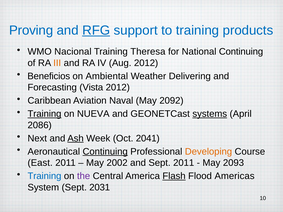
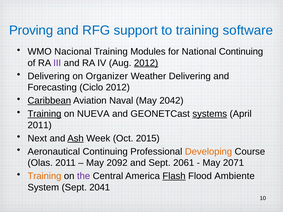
RFG underline: present -> none (96, 30)
products: products -> software (248, 30)
Theresa: Theresa -> Modules (148, 52)
III colour: orange -> purple (57, 63)
2012 underline: none -> present (146, 63)
Beneficios: Beneficios -> Delivering (49, 76)
Ambiental: Ambiental -> Organizer (107, 76)
Vista: Vista -> Ciclo (91, 87)
Caribbean underline: none -> present (49, 101)
2092: 2092 -> 2042 (171, 101)
2086: 2086 -> 2011 (40, 125)
2041: 2041 -> 2015 (148, 138)
Continuing underline: present -> none (105, 152)
East: East -> Olas (40, 163)
2002: 2002 -> 2092 (117, 163)
Sept 2011: 2011 -> 2061 (184, 163)
2093: 2093 -> 2071 (233, 163)
Training colour: blue -> orange (44, 176)
Americas: Americas -> Ambiente (235, 176)
2031: 2031 -> 2041 (100, 187)
